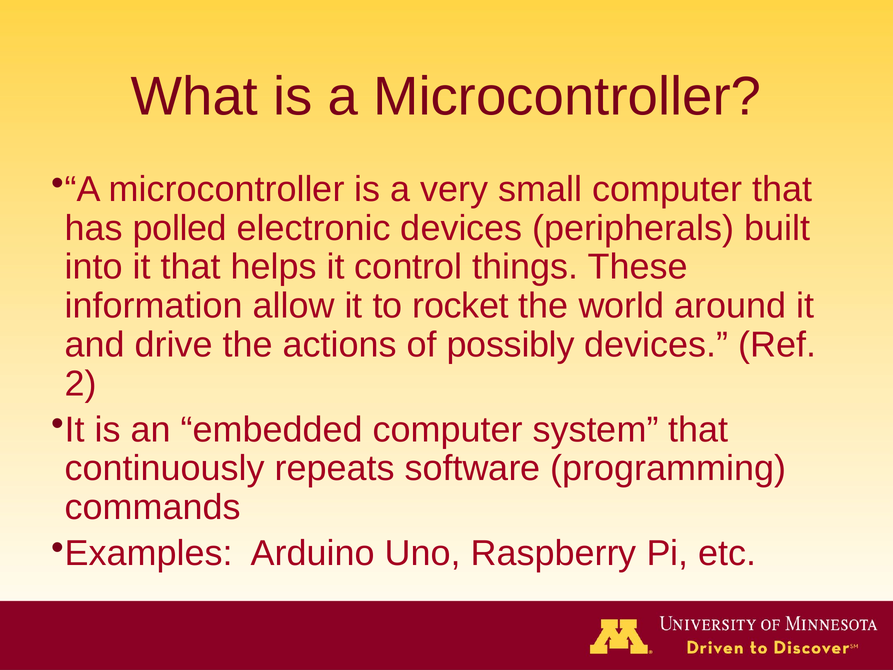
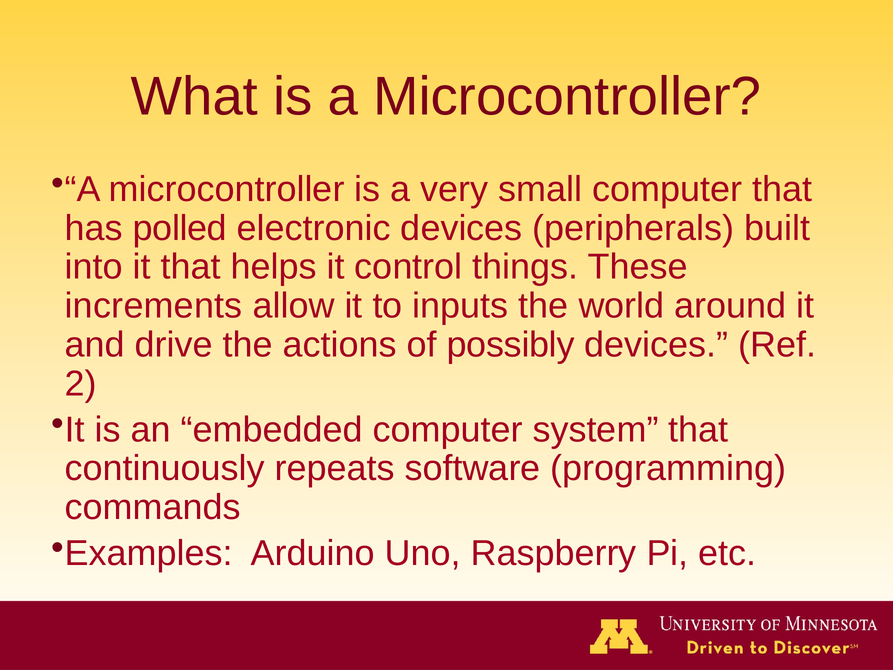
information: information -> increments (154, 306)
rocket: rocket -> inputs (460, 306)
